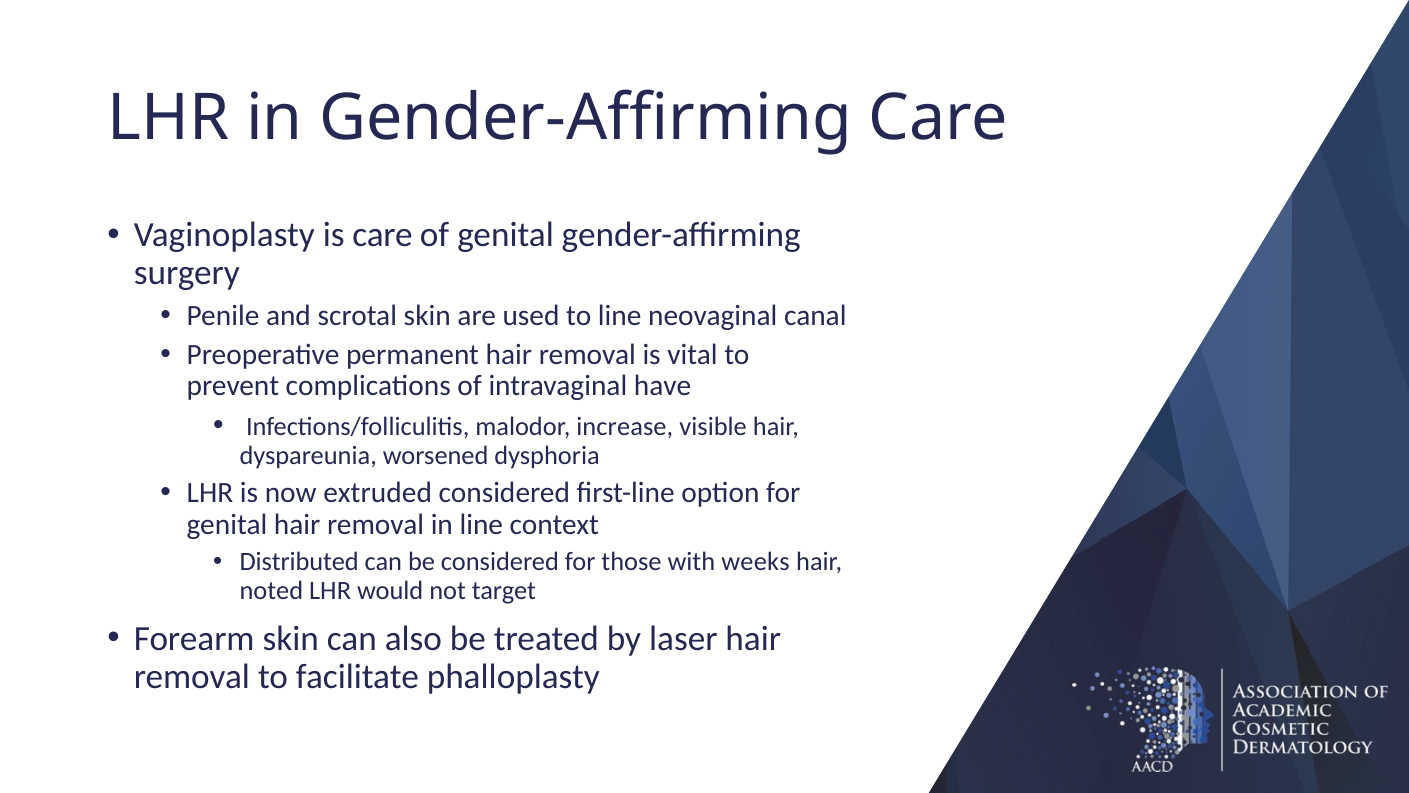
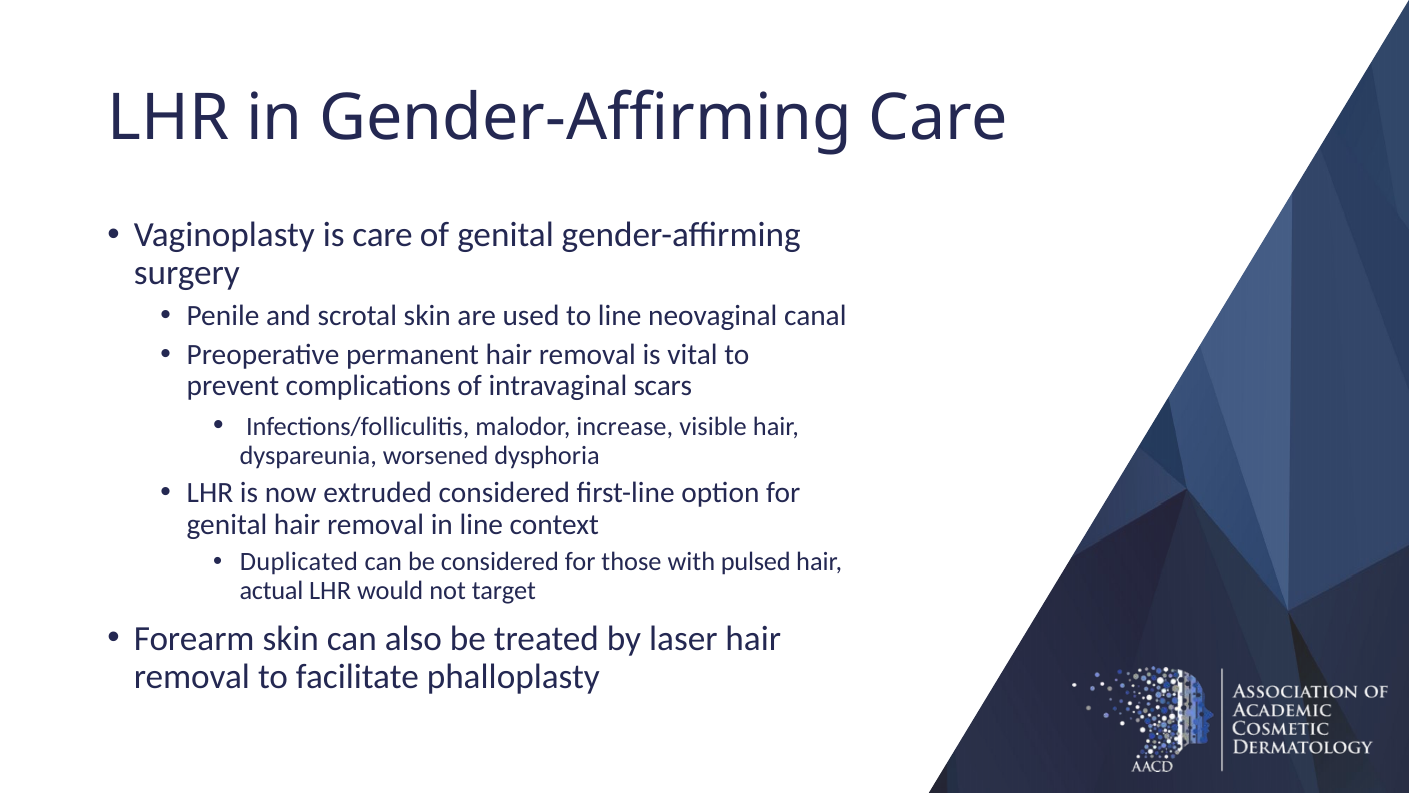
have: have -> scars (663, 386)
Distributed: Distributed -> Duplicated (299, 562)
weeks: weeks -> pulsed (756, 562)
noted: noted -> actual (271, 590)
